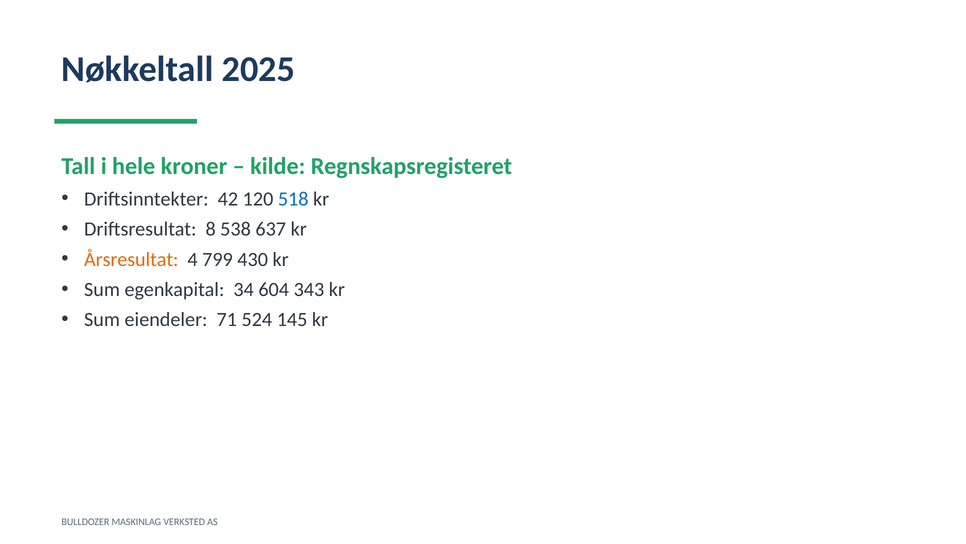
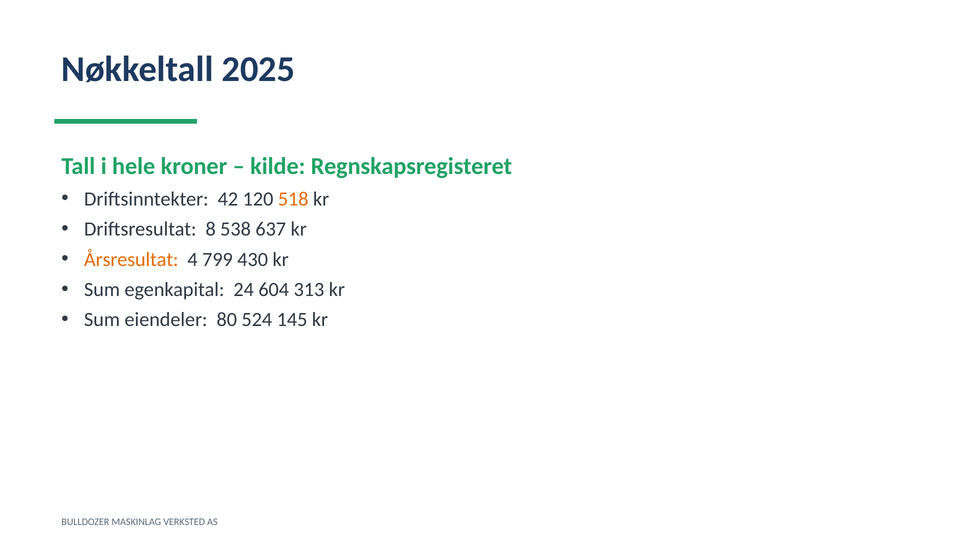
518 colour: blue -> orange (293, 199)
34: 34 -> 24 (244, 289)
343: 343 -> 313 (309, 289)
71: 71 -> 80 (227, 319)
